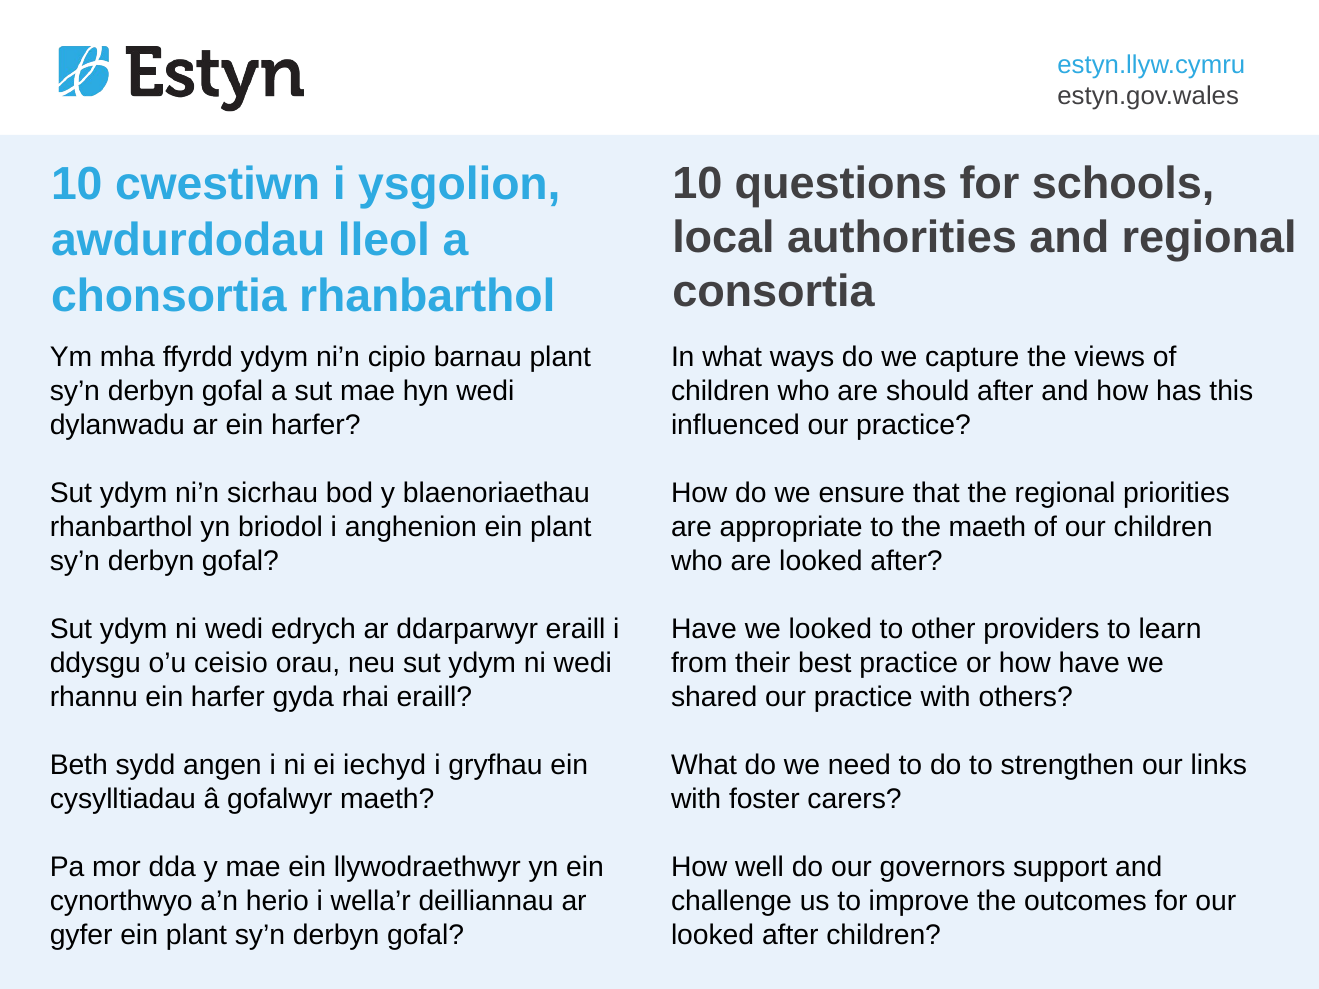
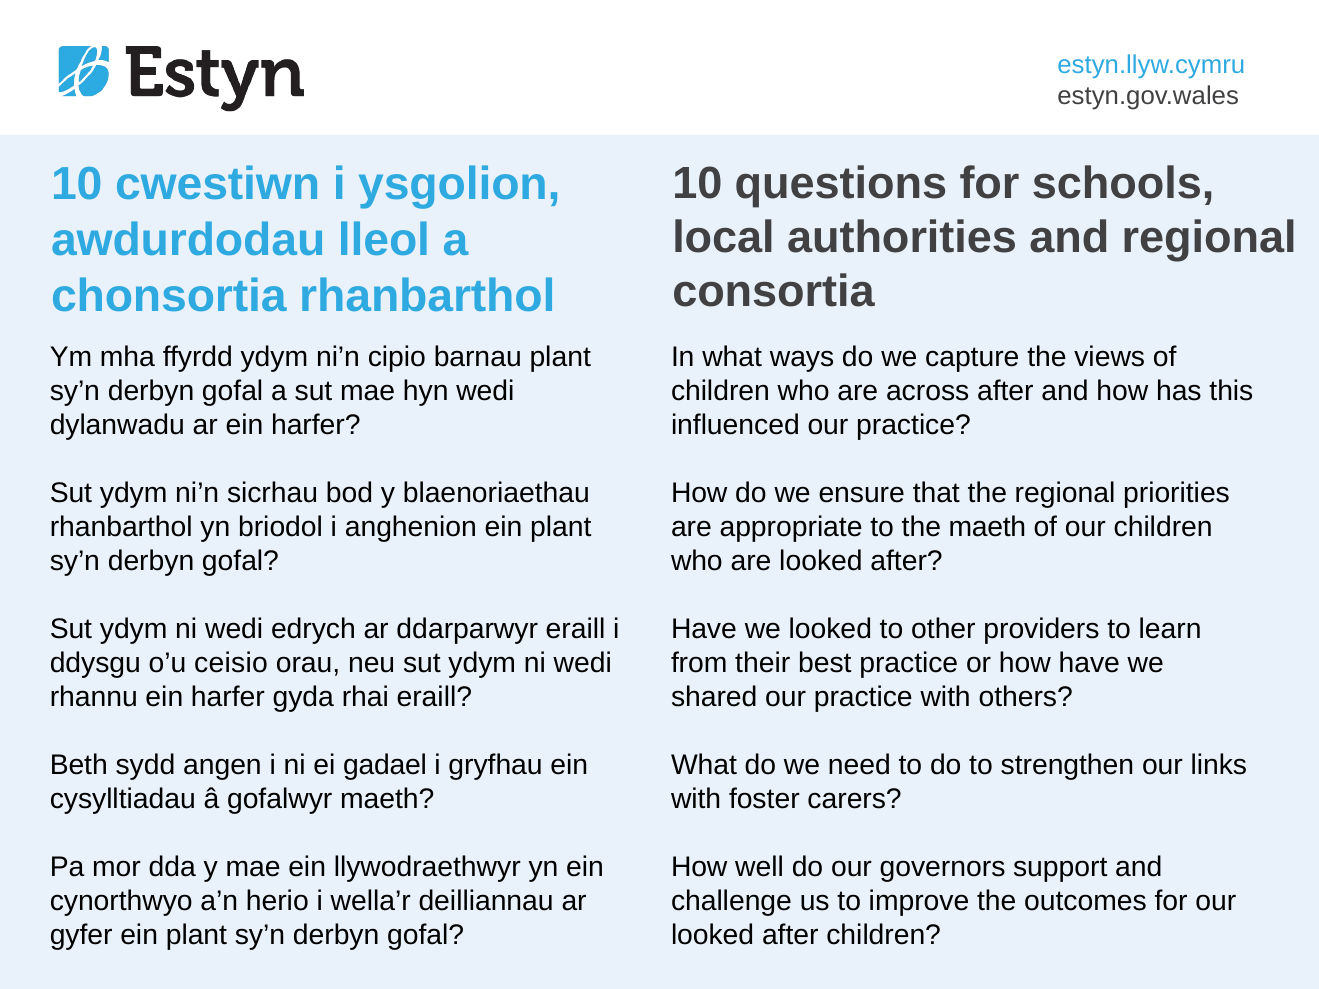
should: should -> across (928, 391)
iechyd: iechyd -> gadael (385, 765)
